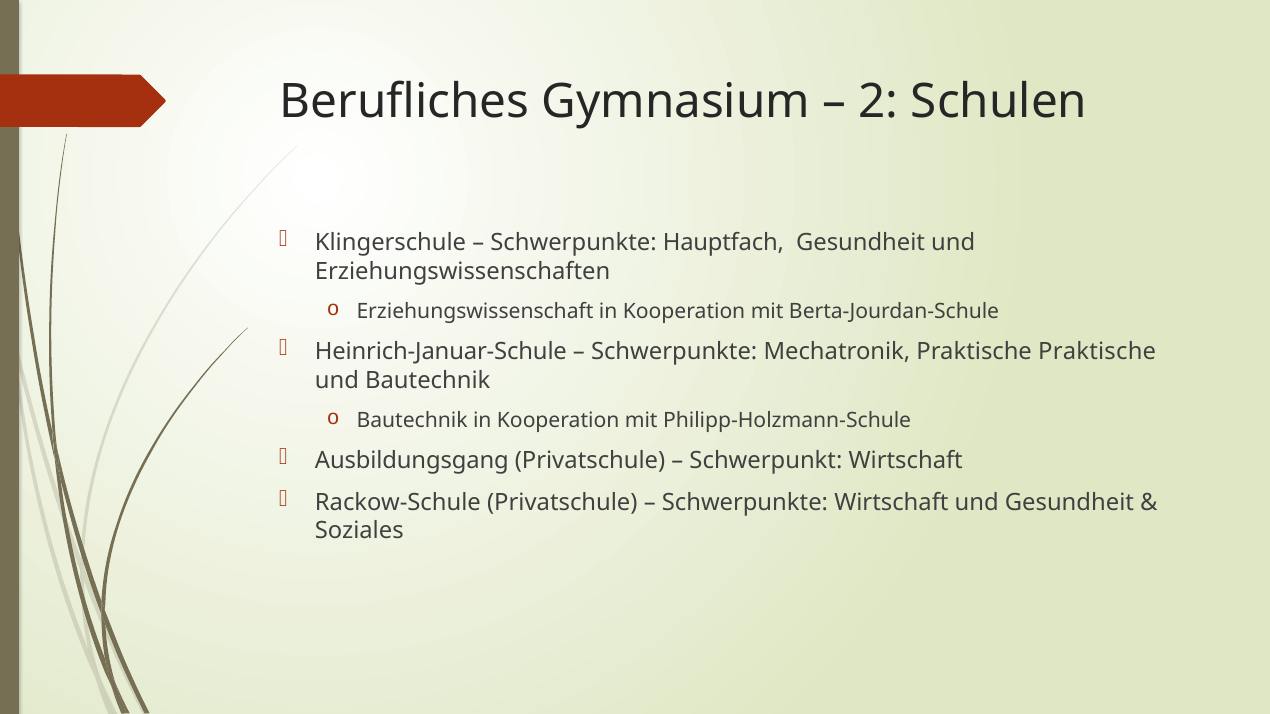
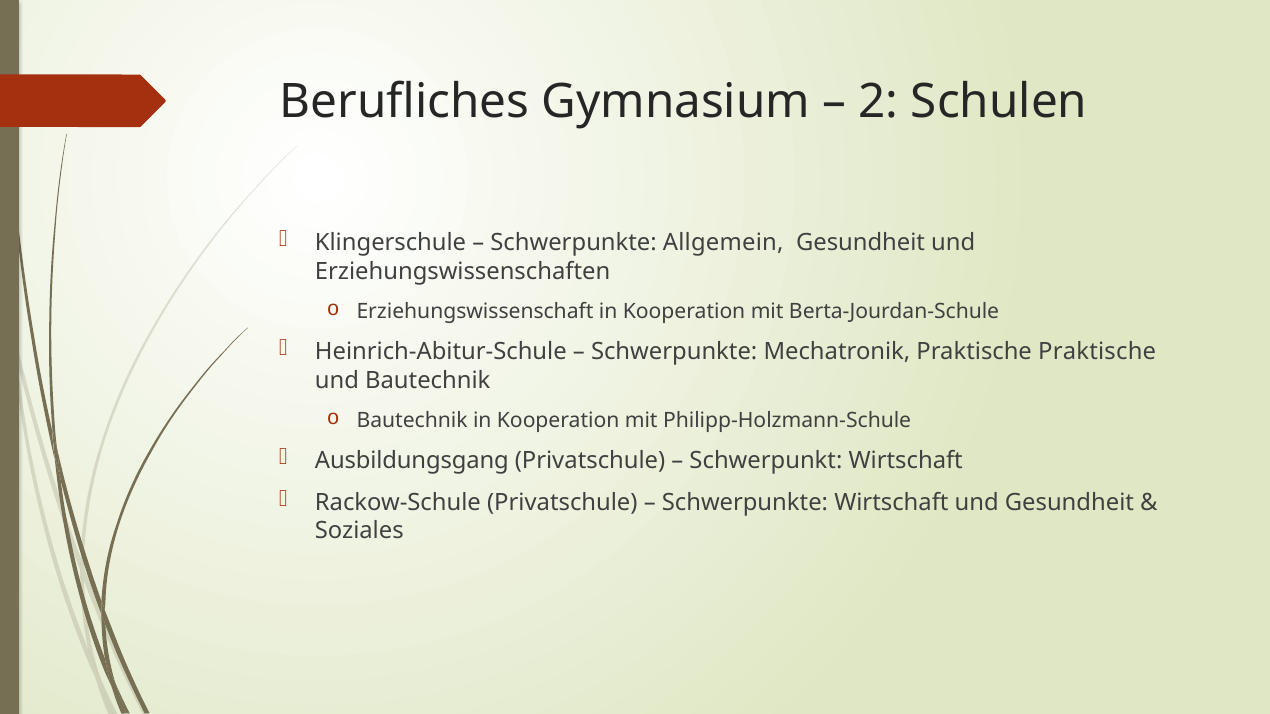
Hauptfach: Hauptfach -> Allgemein (723, 243)
Heinrich-Januar-Schule: Heinrich-Januar-Schule -> Heinrich-Abitur-Schule (441, 352)
